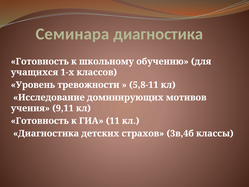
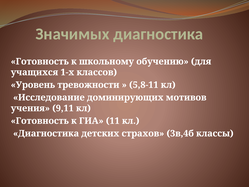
Семинара: Семинара -> Значимых (73, 34)
